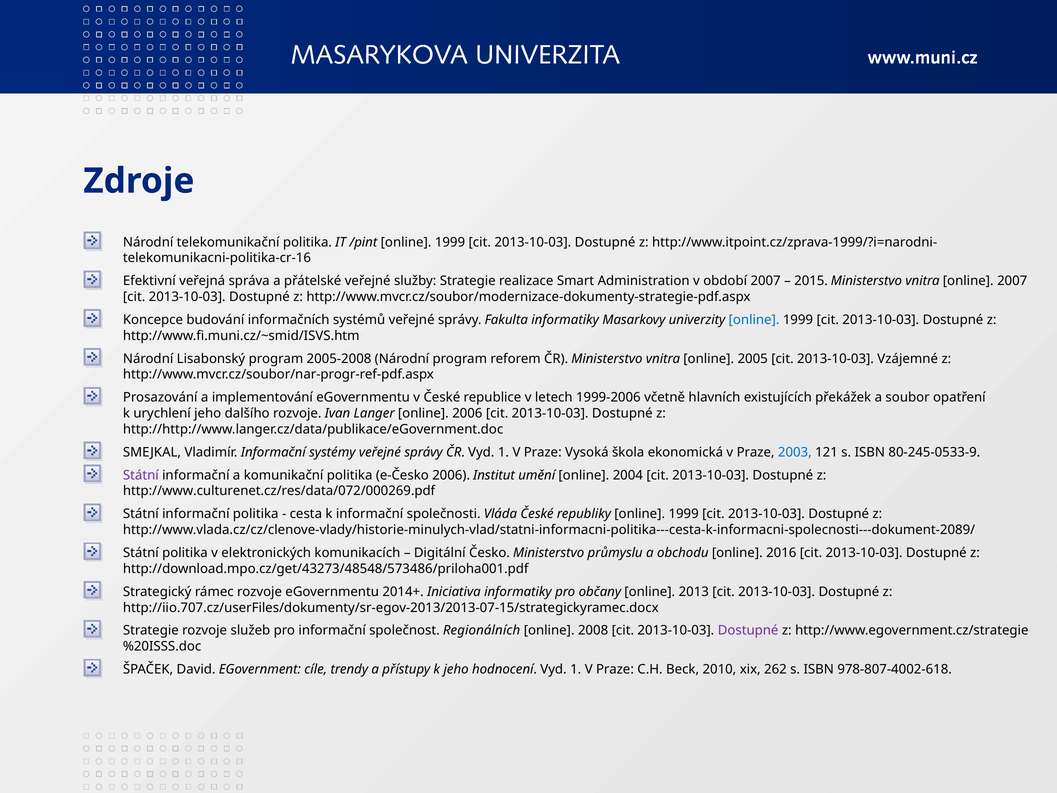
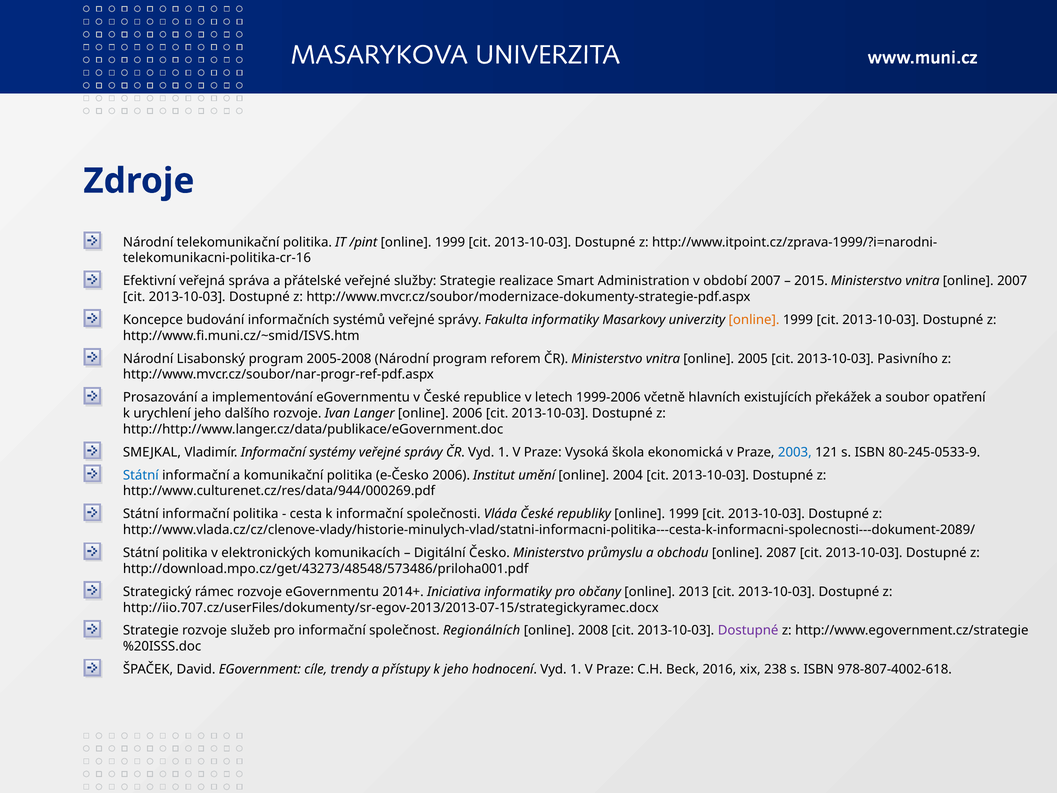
online colour: blue -> orange (754, 320)
Vzájemné: Vzájemné -> Pasivního (908, 359)
Státní colour: purple -> blue (141, 475)
http://www.culturenet.cz/res/data/072/000269.pdf: http://www.culturenet.cz/res/data/072/000269.pdf -> http://www.culturenet.cz/res/data/944/000269.pdf (279, 491)
2016: 2016 -> 2087 (781, 553)
2010: 2010 -> 2016 (719, 669)
262: 262 -> 238 (775, 669)
